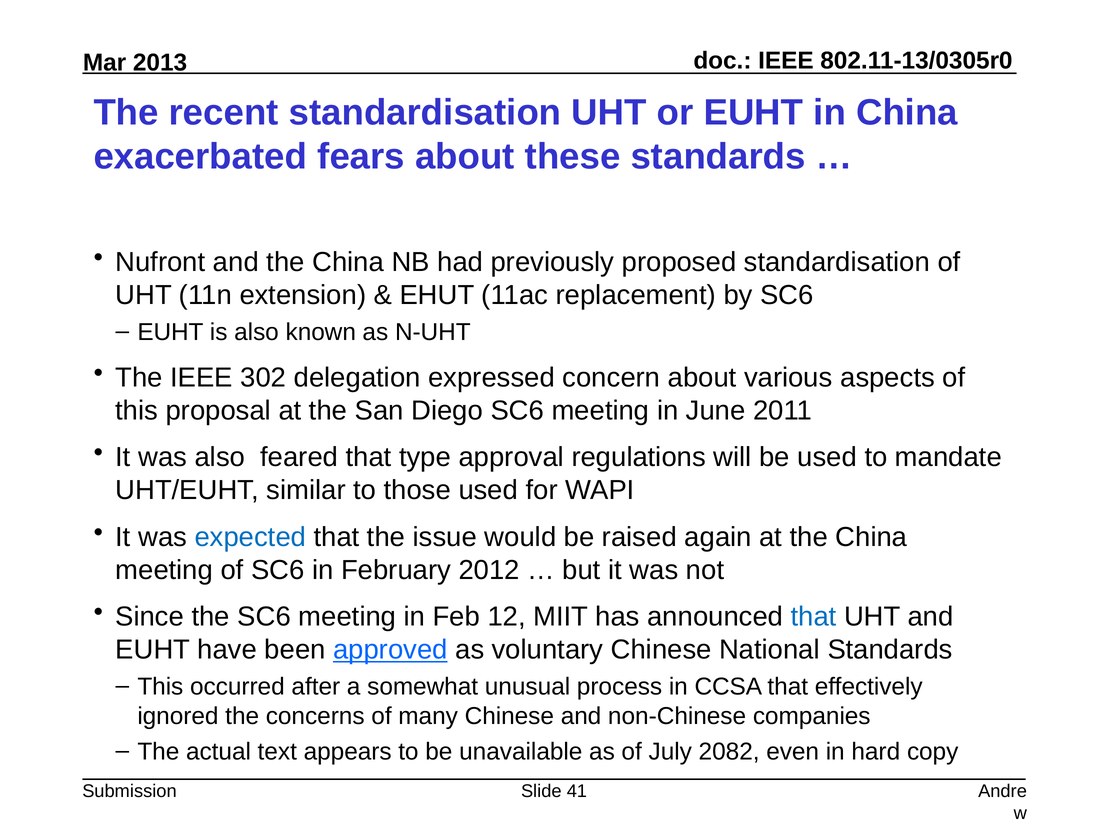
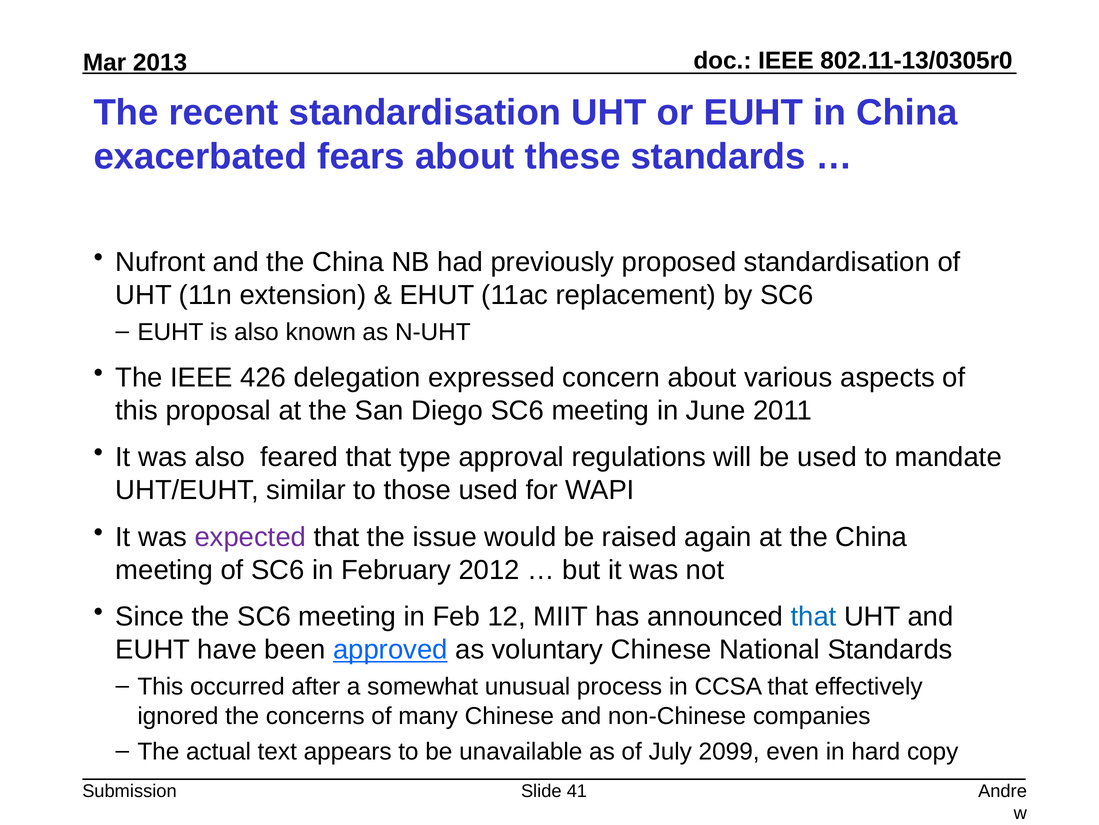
302: 302 -> 426 (263, 377)
expected colour: blue -> purple (250, 537)
2082: 2082 -> 2099 (729, 751)
